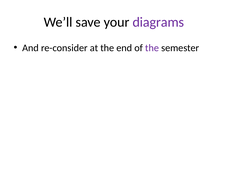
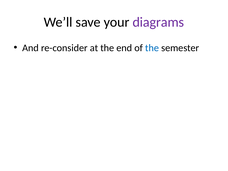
the colour: purple -> blue (152, 48)
